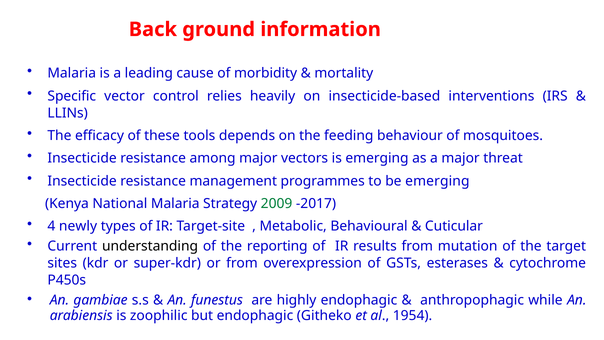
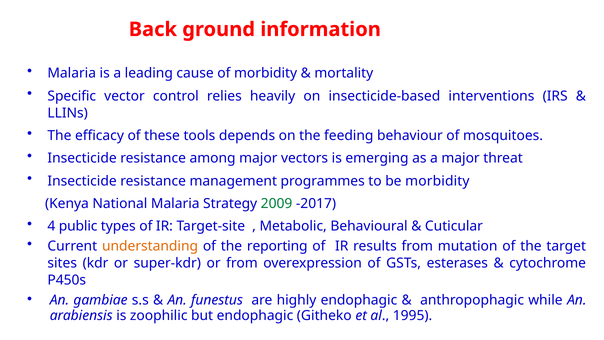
be emerging: emerging -> morbidity (437, 181)
newly: newly -> public (78, 226)
understanding colour: black -> orange (150, 246)
1954: 1954 -> 1995 (413, 315)
